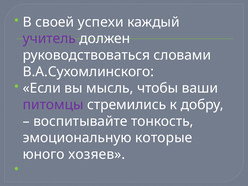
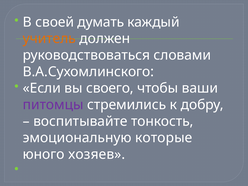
успехи: успехи -> думать (101, 22)
учитель colour: purple -> orange (49, 39)
мысль: мысль -> своего (110, 88)
